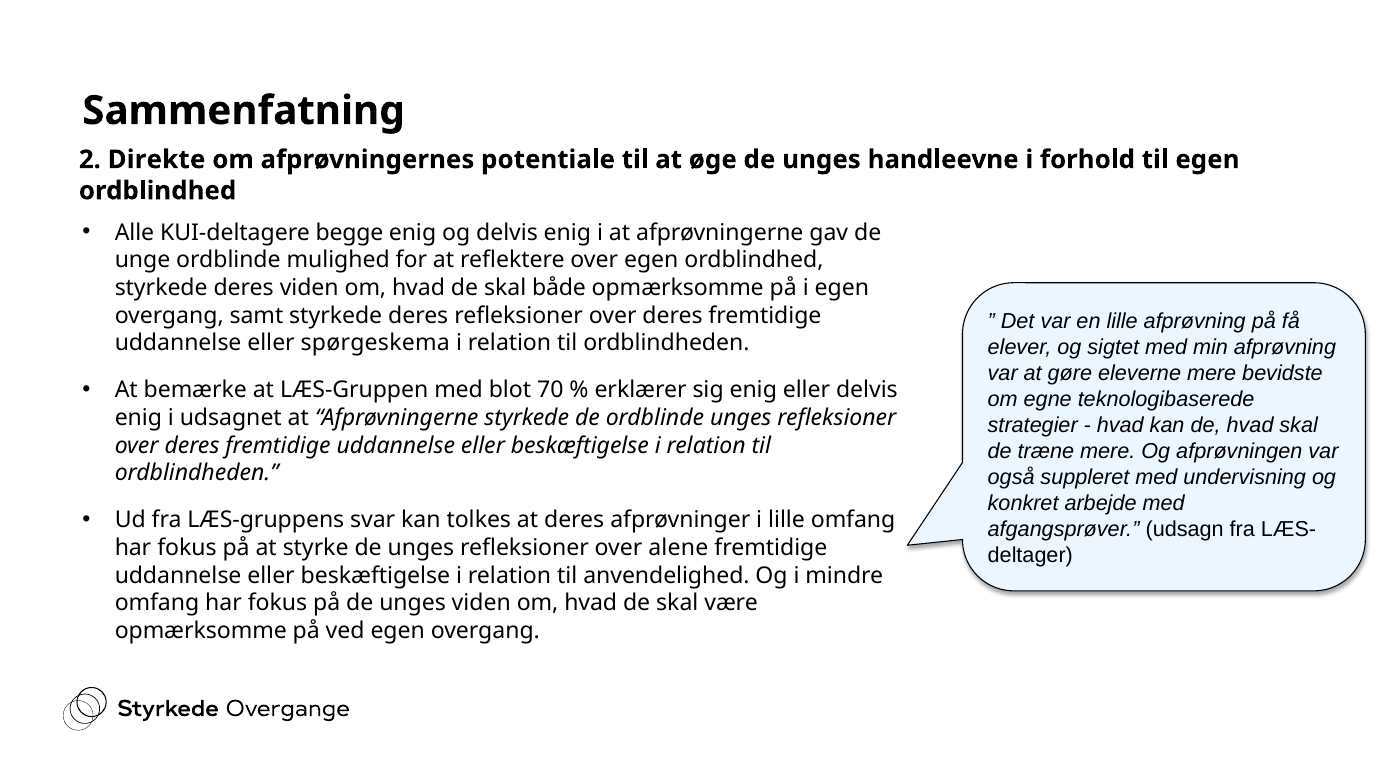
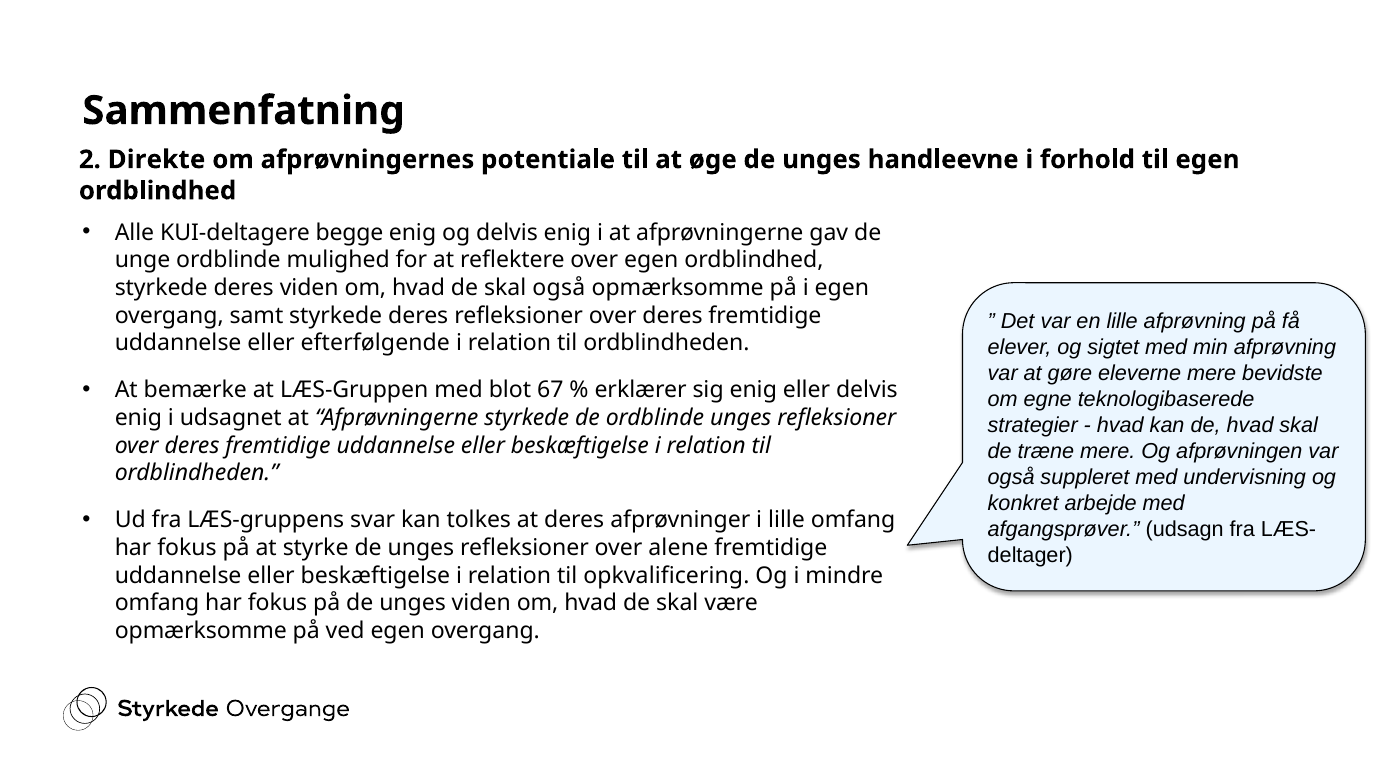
skal både: både -> også (559, 288)
spørgeskema: spørgeskema -> efterfølgende (375, 343)
70: 70 -> 67 (550, 390)
anvendelighed: anvendelighed -> opkvalificering (666, 575)
